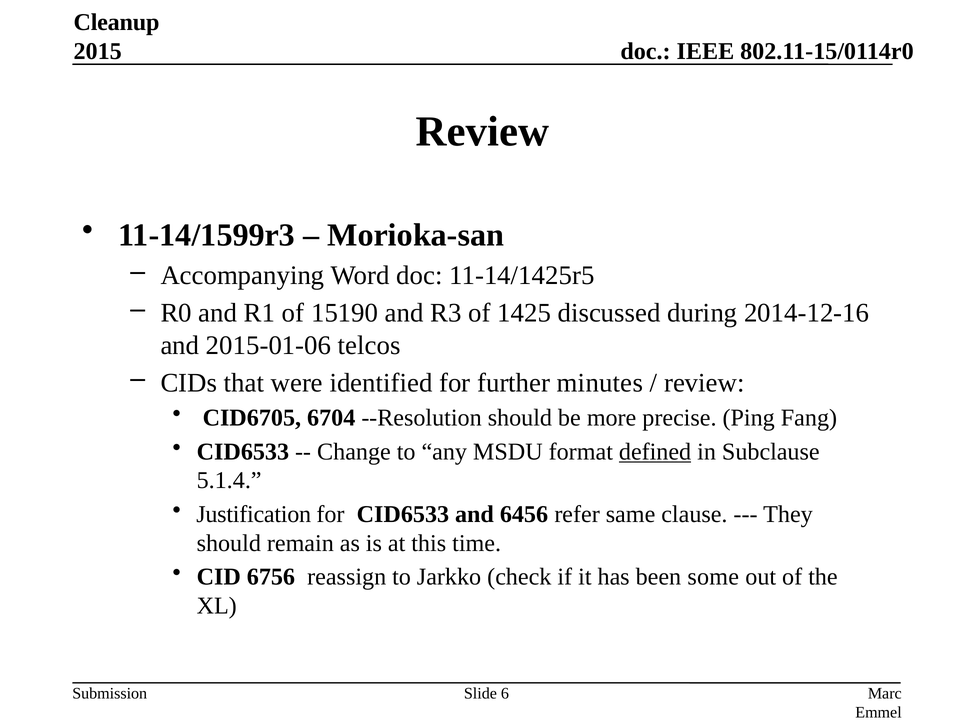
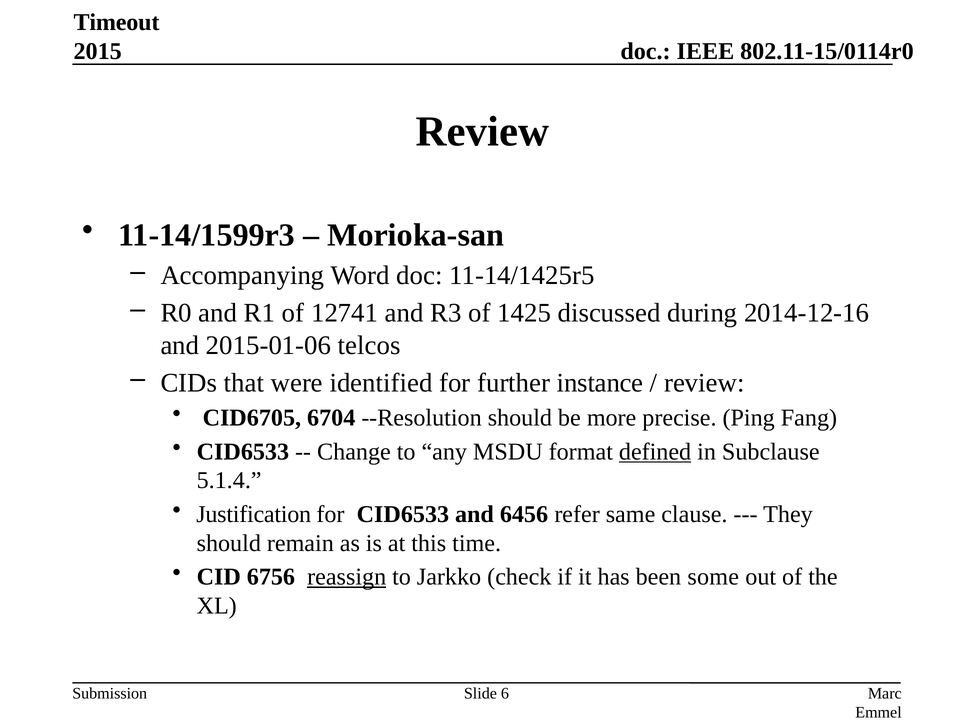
Cleanup: Cleanup -> Timeout (116, 23)
15190: 15190 -> 12741 (345, 313)
minutes: minutes -> instance (600, 383)
reassign underline: none -> present (347, 578)
